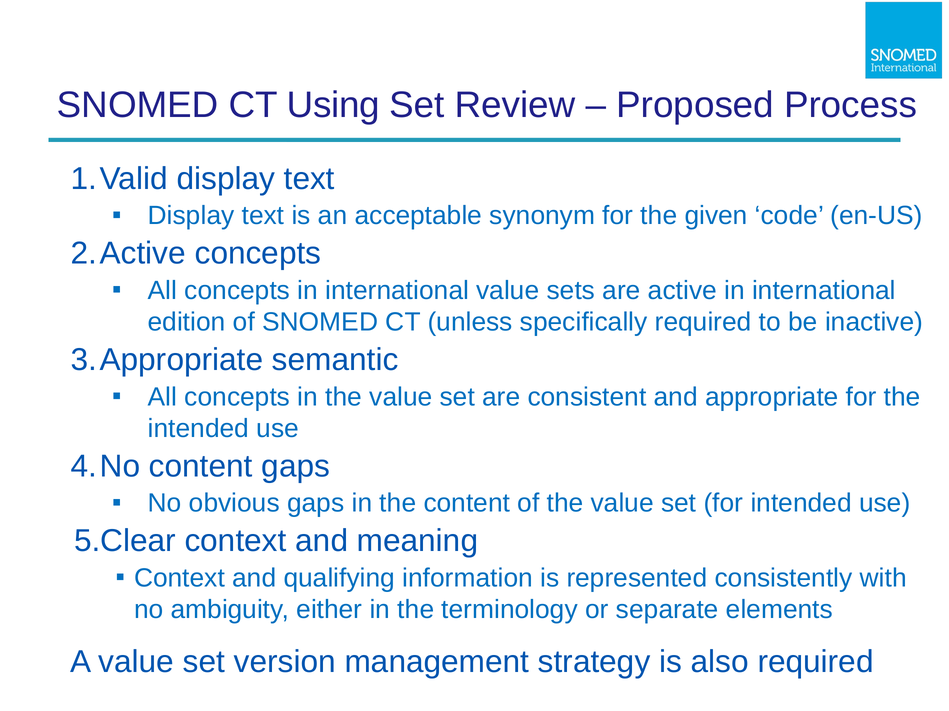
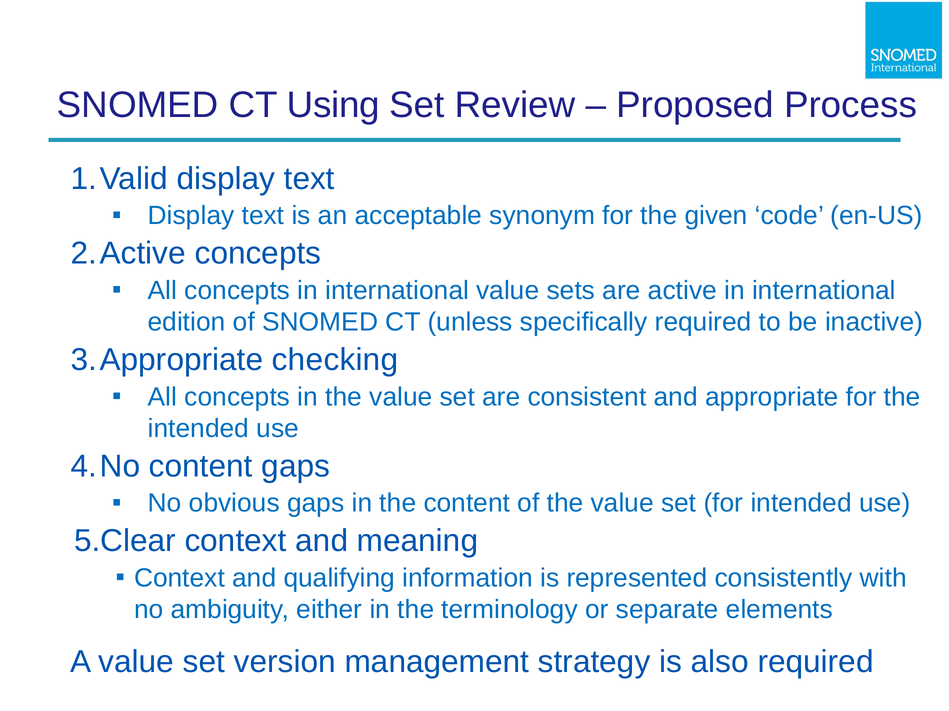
semantic: semantic -> checking (335, 360)
